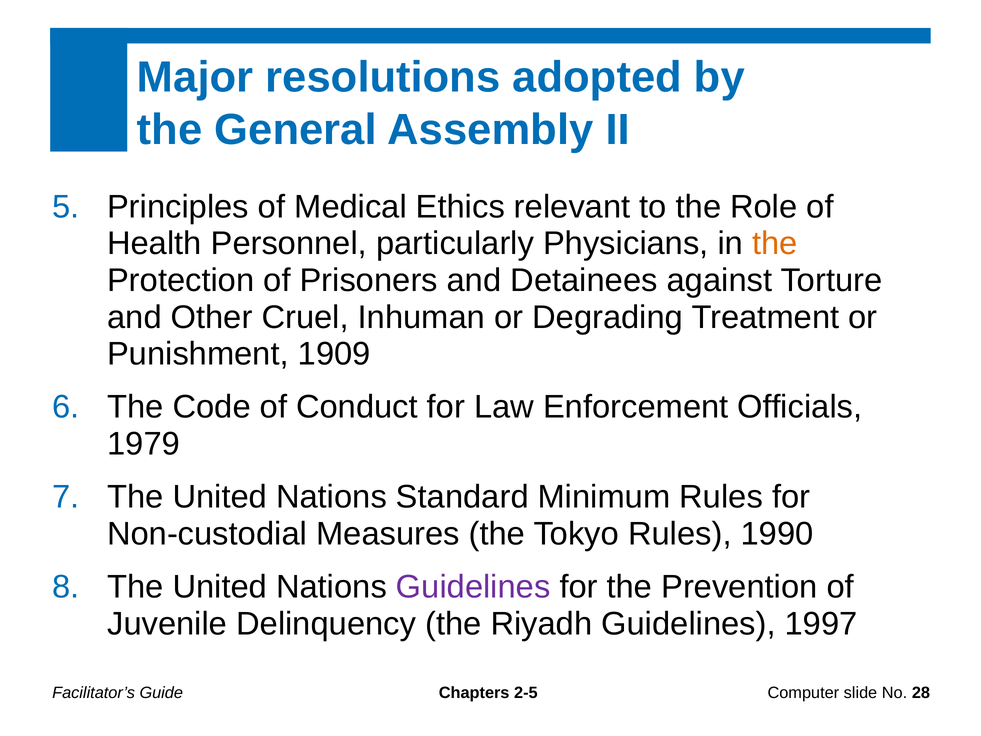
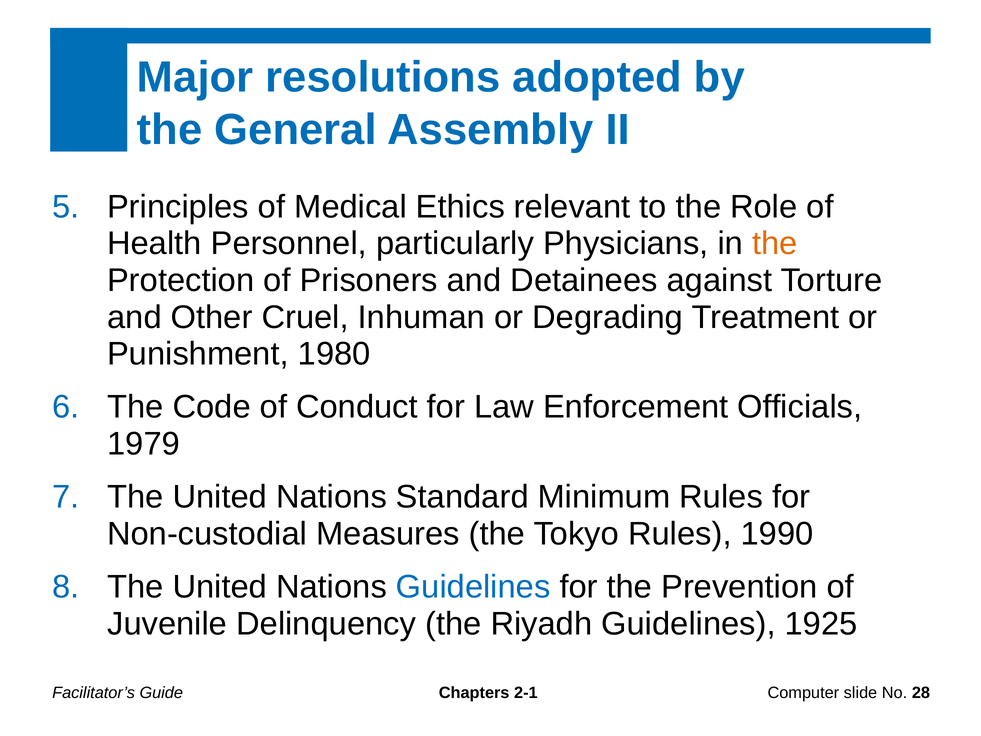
1909: 1909 -> 1980 (334, 354)
Guidelines colour: purple -> blue (473, 587)
1997: 1997 -> 1925 (821, 624)
2-5: 2-5 -> 2-1 (526, 693)
